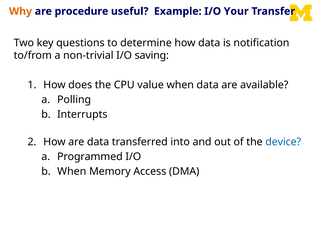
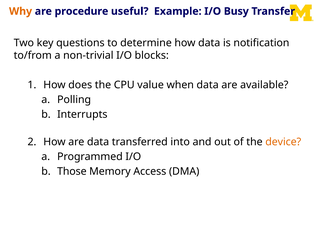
Your: Your -> Busy (236, 11)
saving: saving -> blocks (152, 56)
device colour: blue -> orange (283, 142)
When: When -> Those (72, 171)
